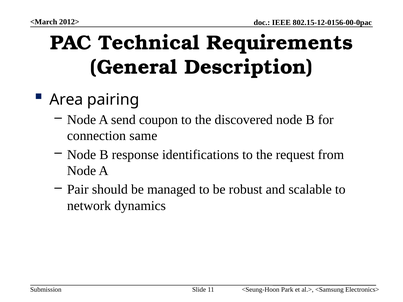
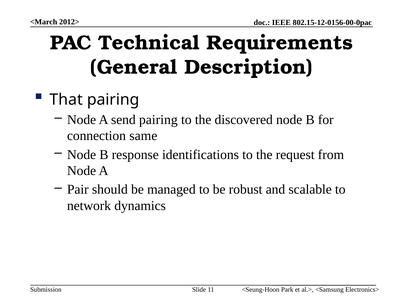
Area: Area -> That (66, 100)
send coupon: coupon -> pairing (158, 120)
